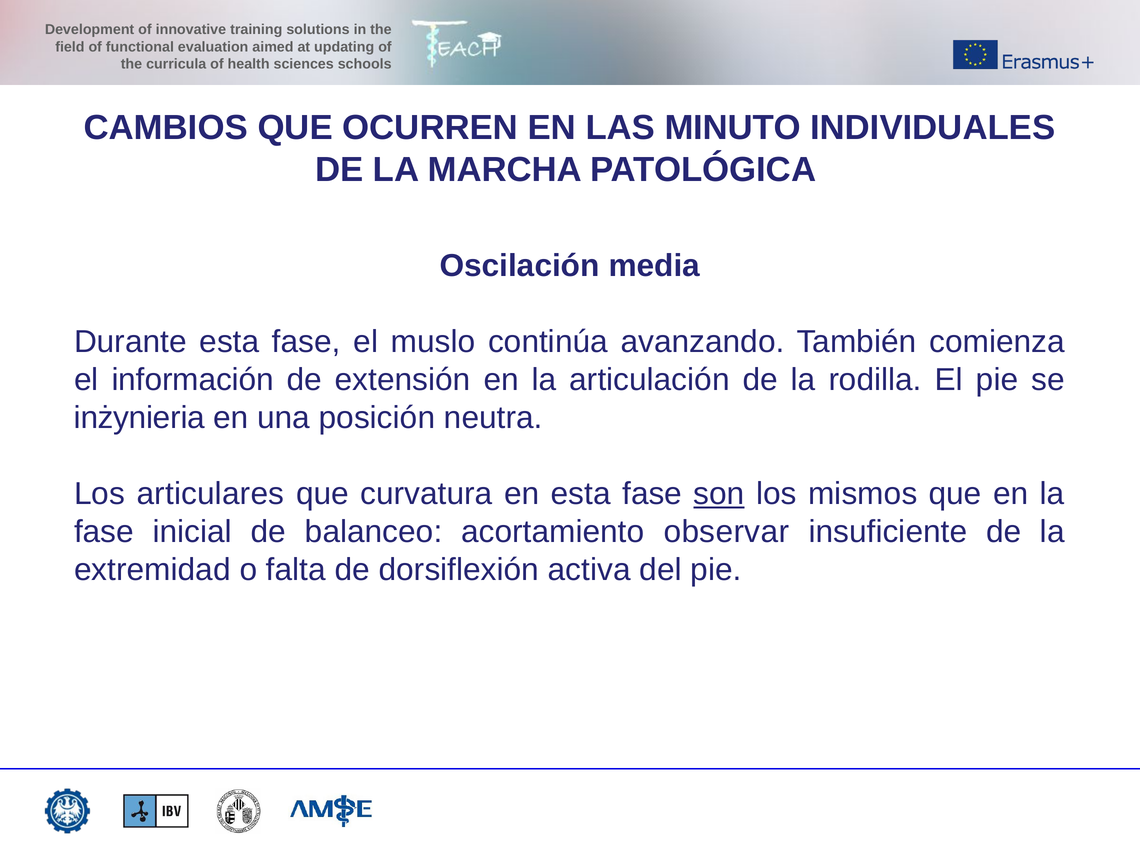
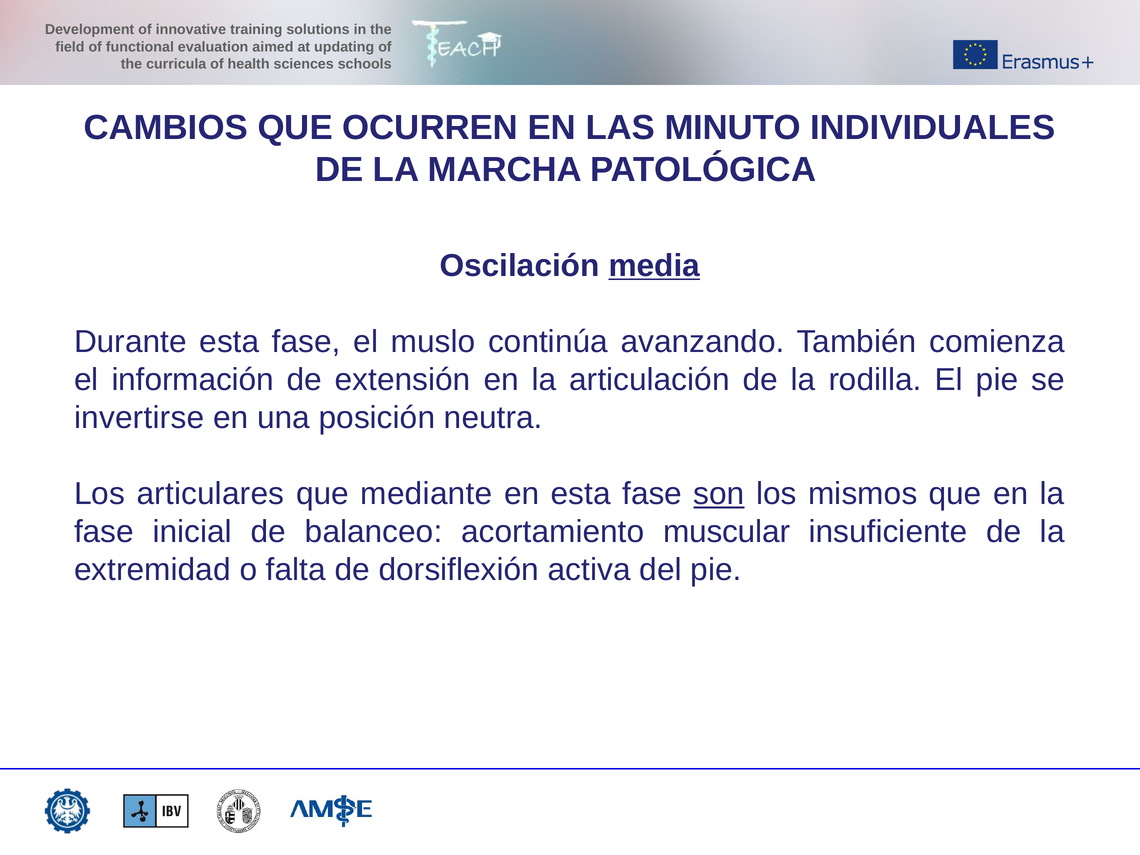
media underline: none -> present (654, 266)
inżynieria: inżynieria -> invertirse (139, 418)
curvatura: curvatura -> mediante (426, 494)
observar: observar -> muscular (727, 532)
